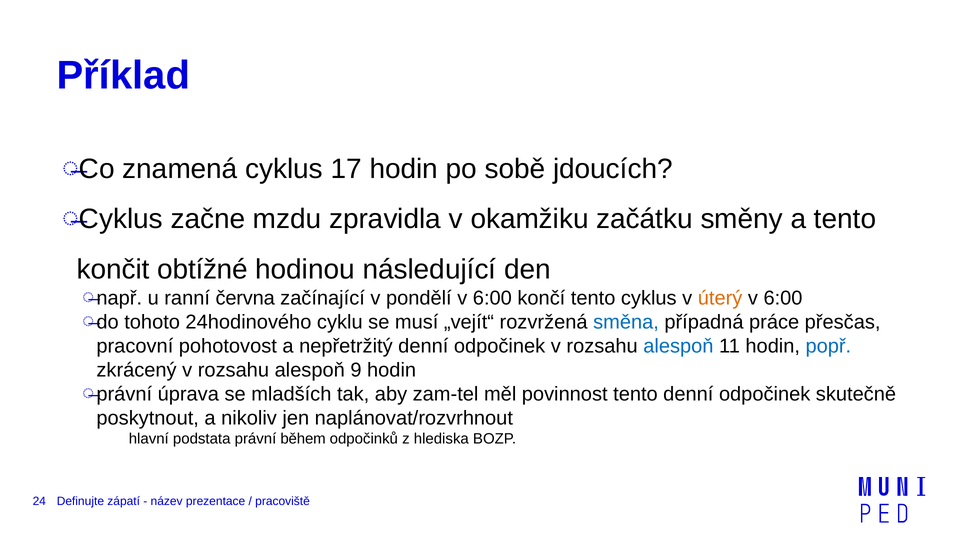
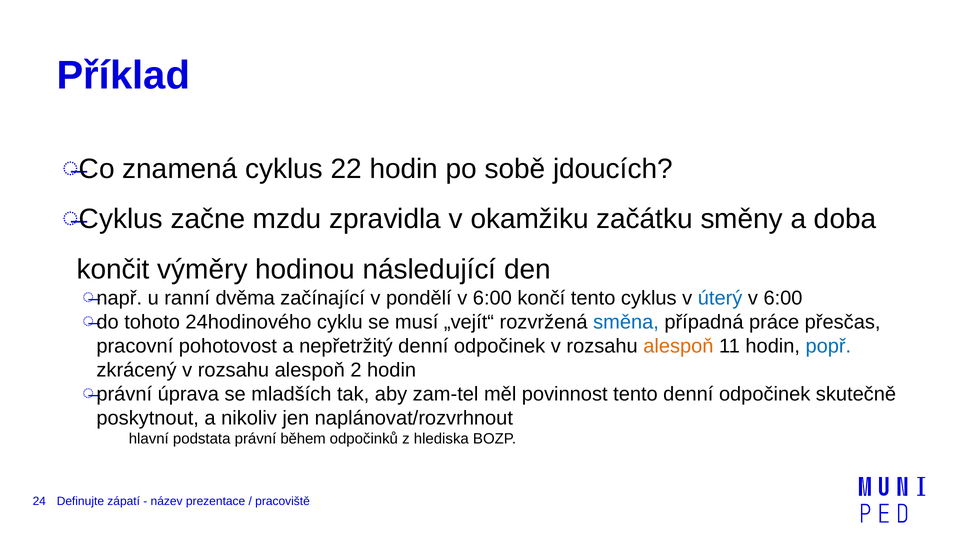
17: 17 -> 22 (346, 169)
a tento: tento -> doba (845, 219)
obtížné: obtížné -> výměry (202, 270)
června: června -> dvěma (245, 298)
úterý colour: orange -> blue (720, 298)
alespoň colour: blue -> orange (678, 346)
9: 9 -> 2 (356, 370)
